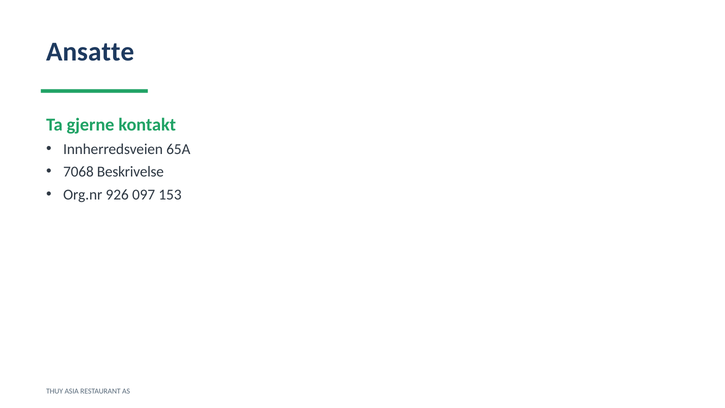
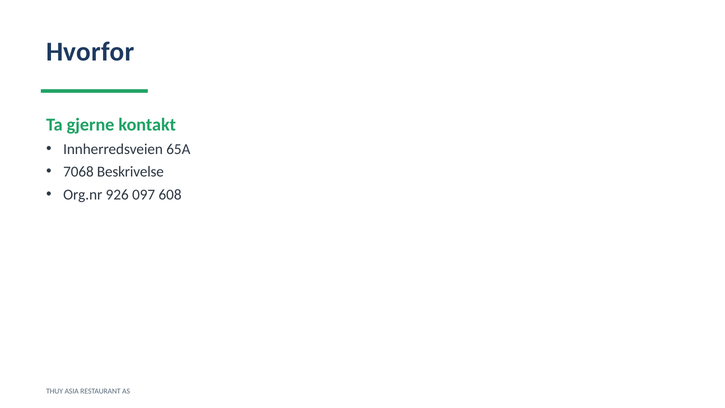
Ansatte: Ansatte -> Hvorfor (90, 52)
153: 153 -> 608 (170, 194)
